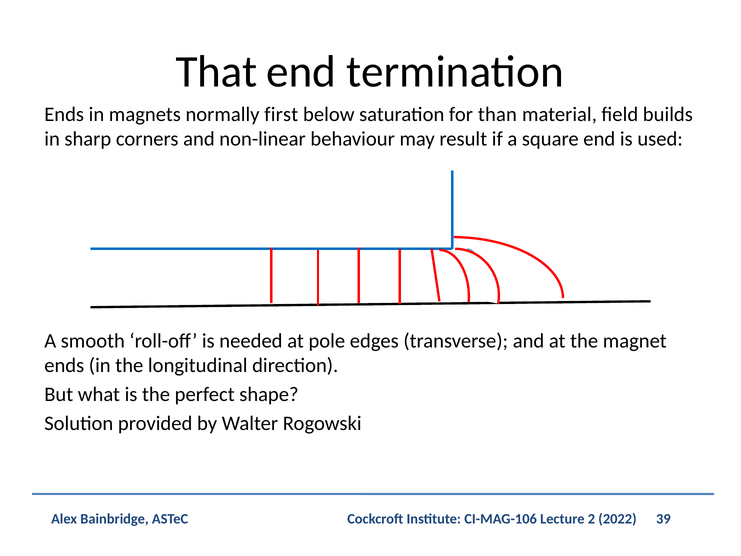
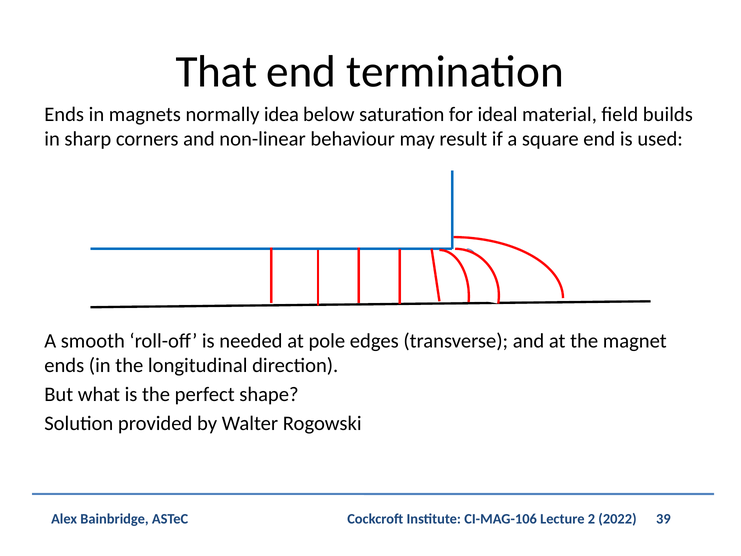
first: first -> idea (281, 114)
than: than -> ideal (498, 114)
